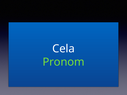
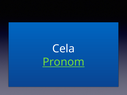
Pronom underline: none -> present (64, 62)
